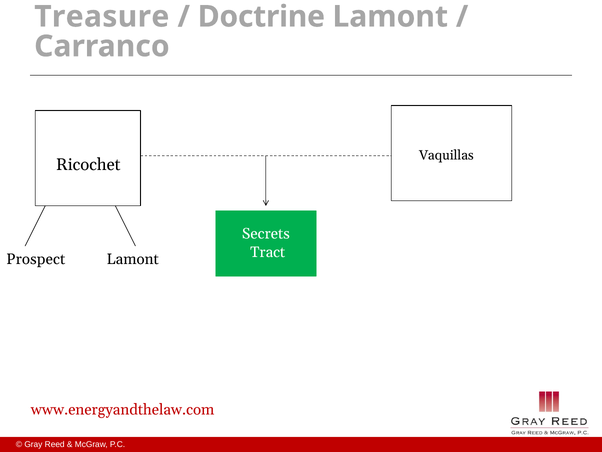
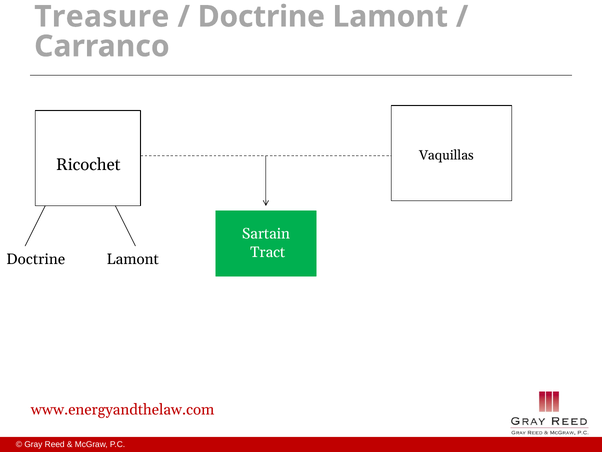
Secrets: Secrets -> Sartain (266, 234)
Prospect: Prospect -> Doctrine (36, 259)
